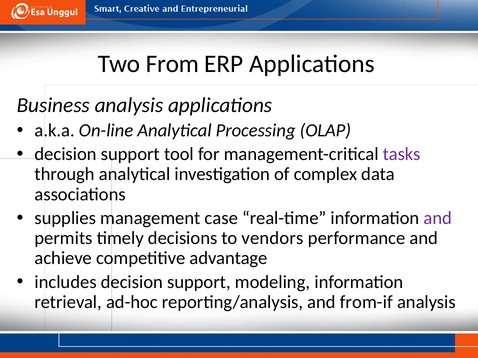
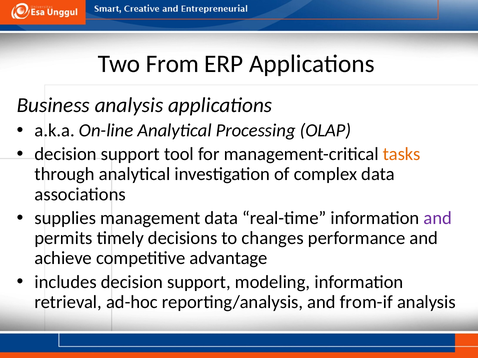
tasks colour: purple -> orange (402, 154)
management case: case -> data (221, 218)
vendors: vendors -> changes (273, 238)
